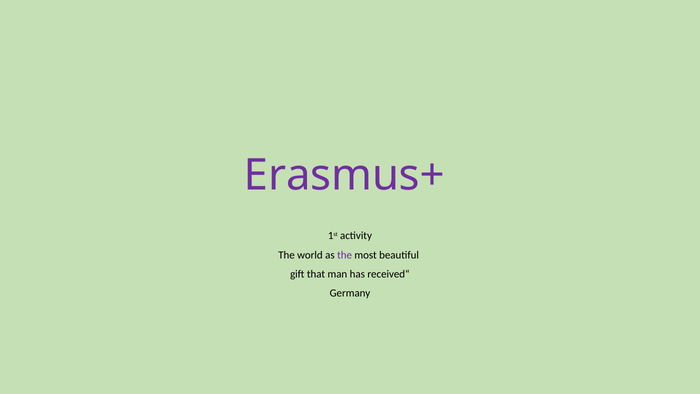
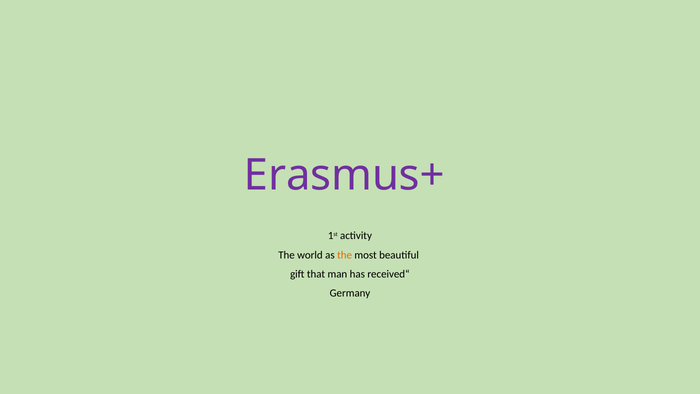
the colour: purple -> orange (345, 255)
